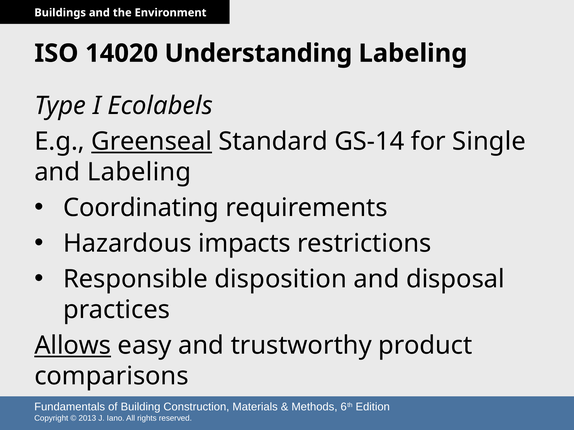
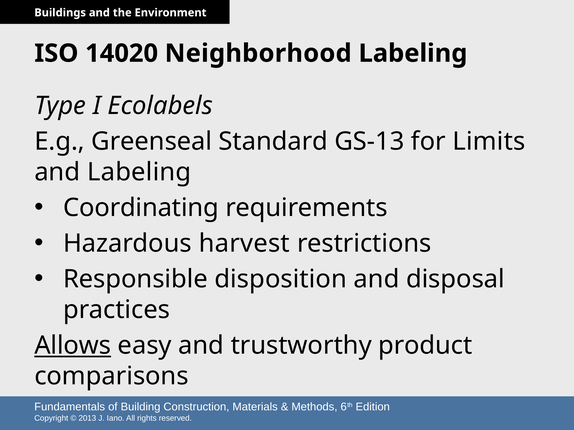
Understanding: Understanding -> Neighborhood (258, 53)
Greenseal underline: present -> none (152, 142)
GS-14: GS-14 -> GS-13 (369, 142)
Single: Single -> Limits (489, 142)
impacts: impacts -> harvest (244, 244)
